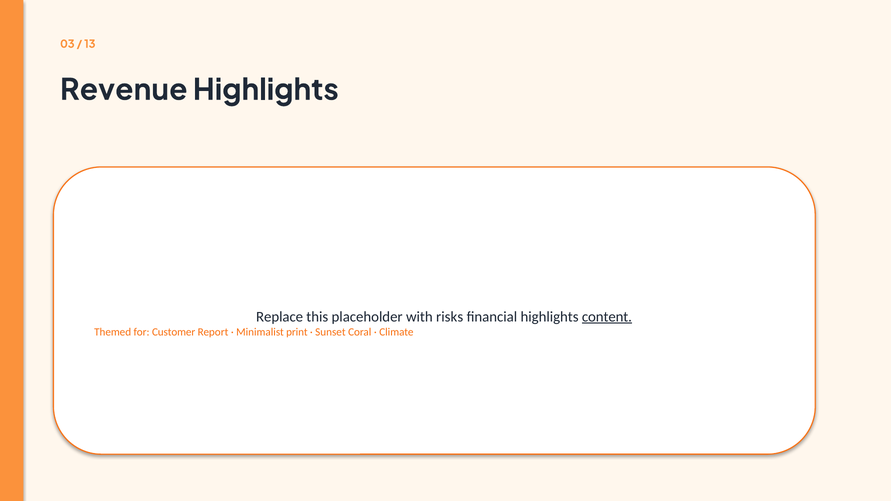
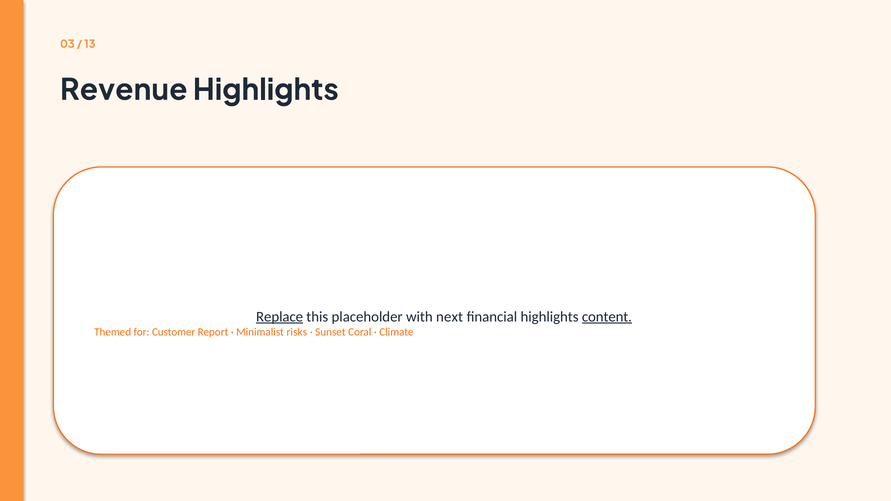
Replace underline: none -> present (280, 317)
risks: risks -> next (450, 317)
print: print -> risks (297, 332)
